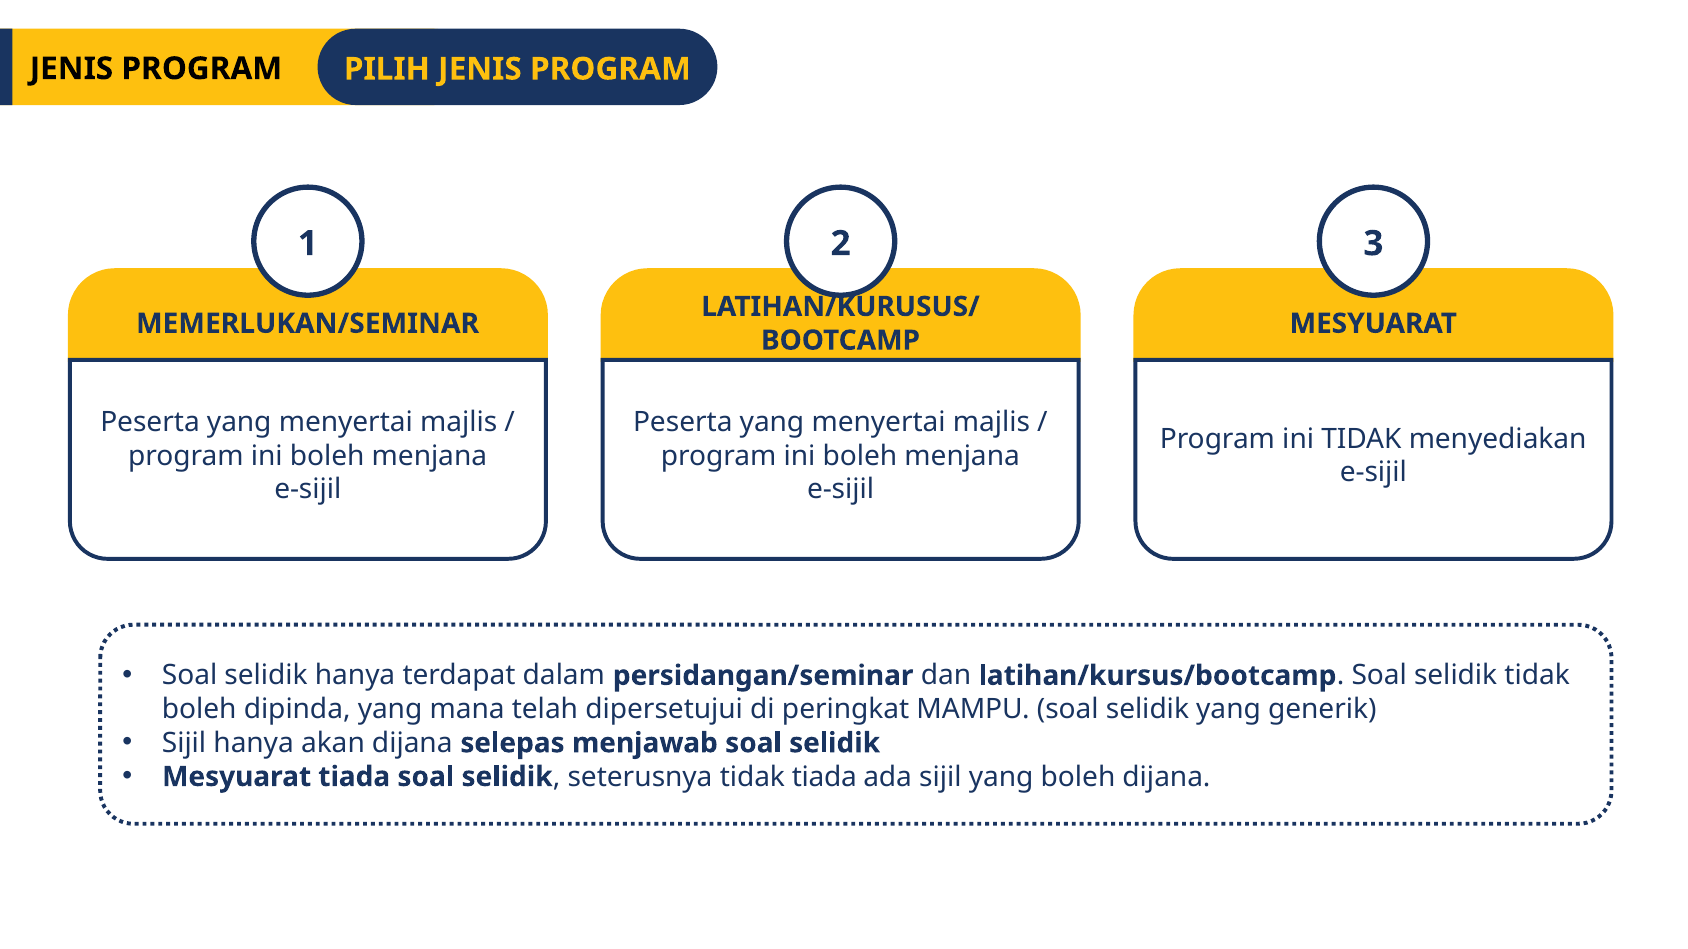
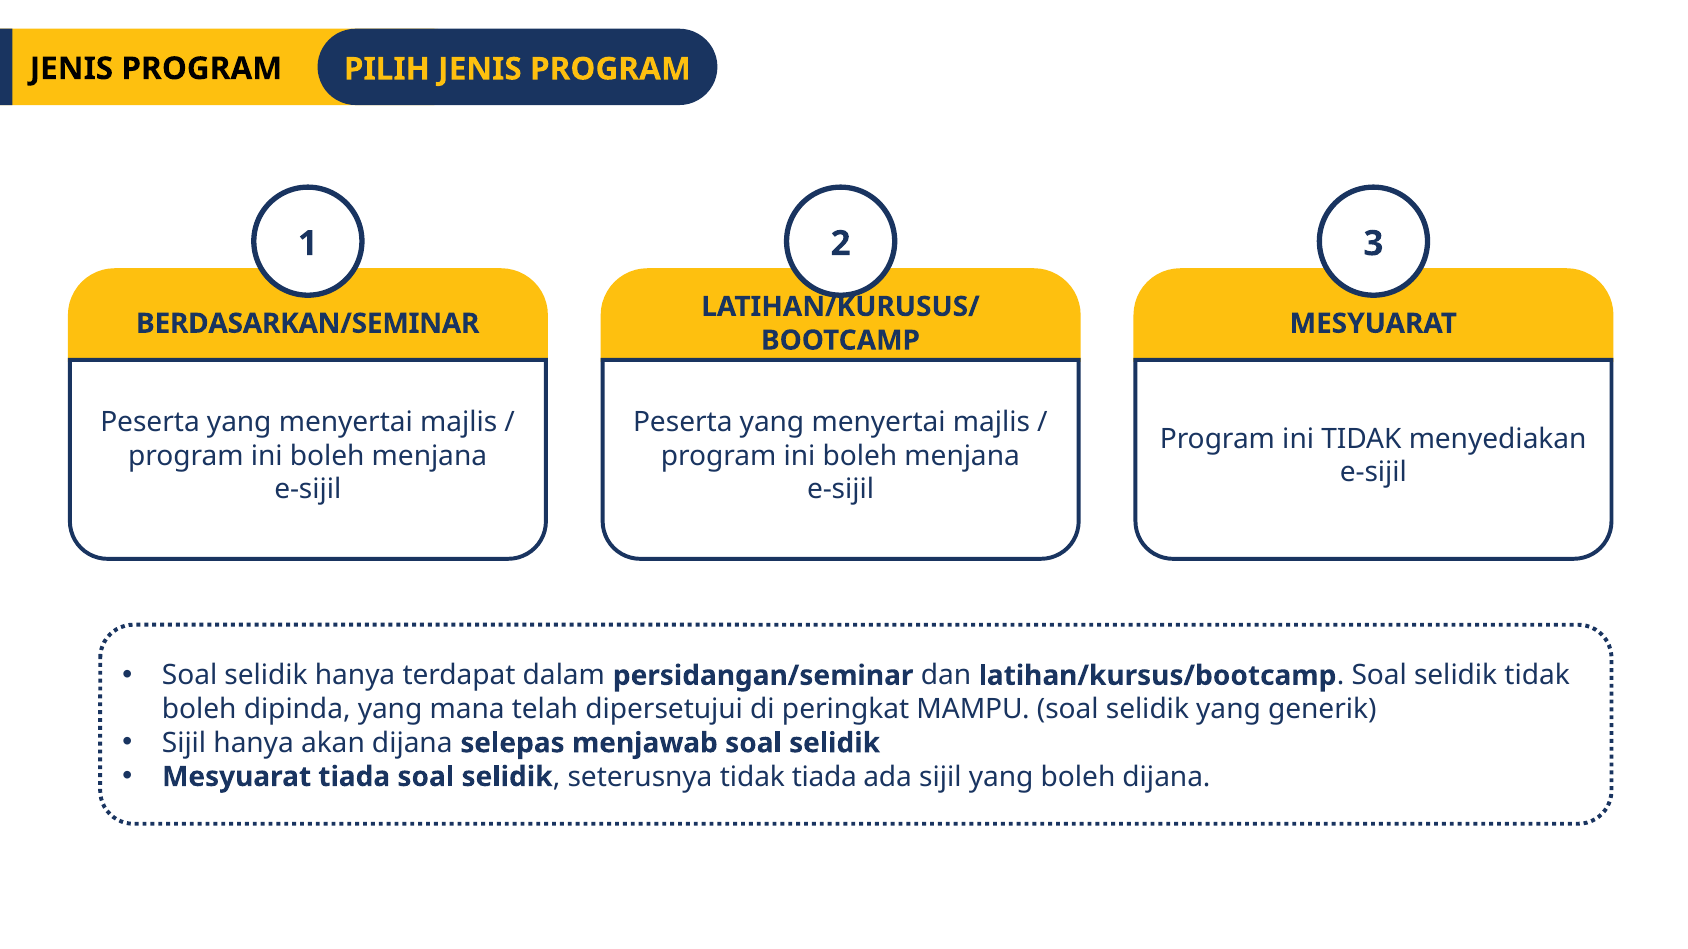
MEMERLUKAN/SEMINAR: MEMERLUKAN/SEMINAR -> BERDASARKAN/SEMINAR (308, 324)
